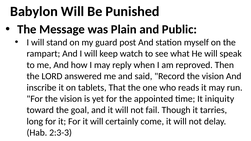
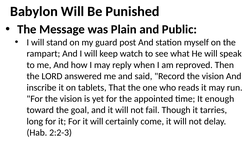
iniquity: iniquity -> enough (220, 99)
2:3-3: 2:3-3 -> 2:2-3 (61, 133)
